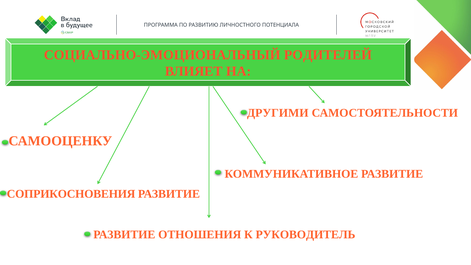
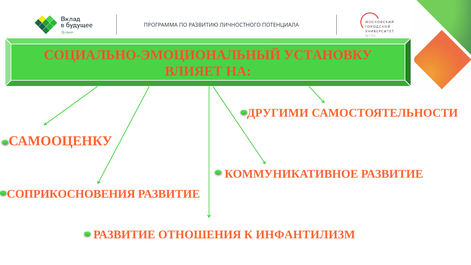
РОДИТЕЛЕЙ: РОДИТЕЛЕЙ -> УСТАНОВКУ (328, 55)
РУКОВОДИТЕЛЬ: РУКОВОДИТЕЛЬ -> ИНФАНТИЛИЗМ (305, 234)
